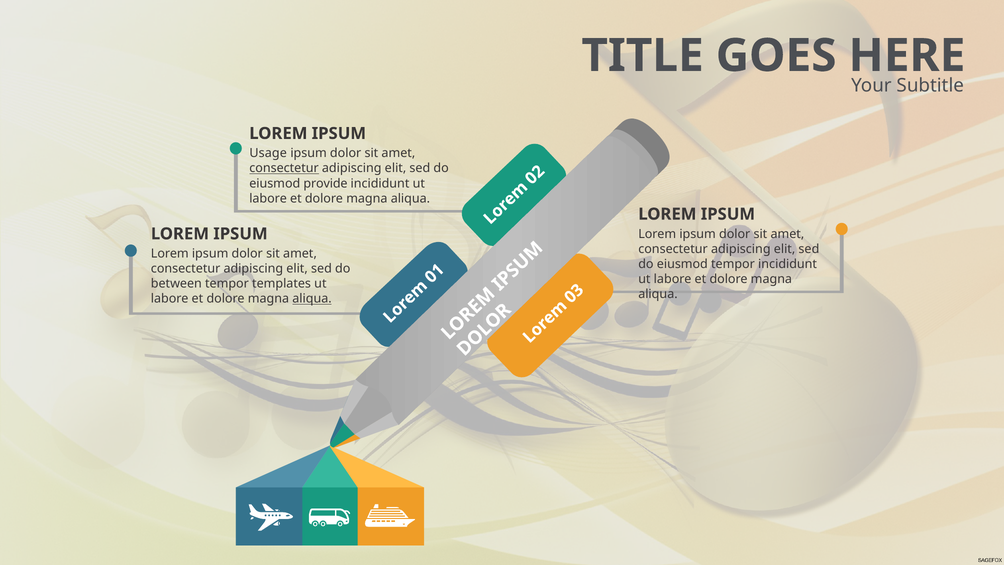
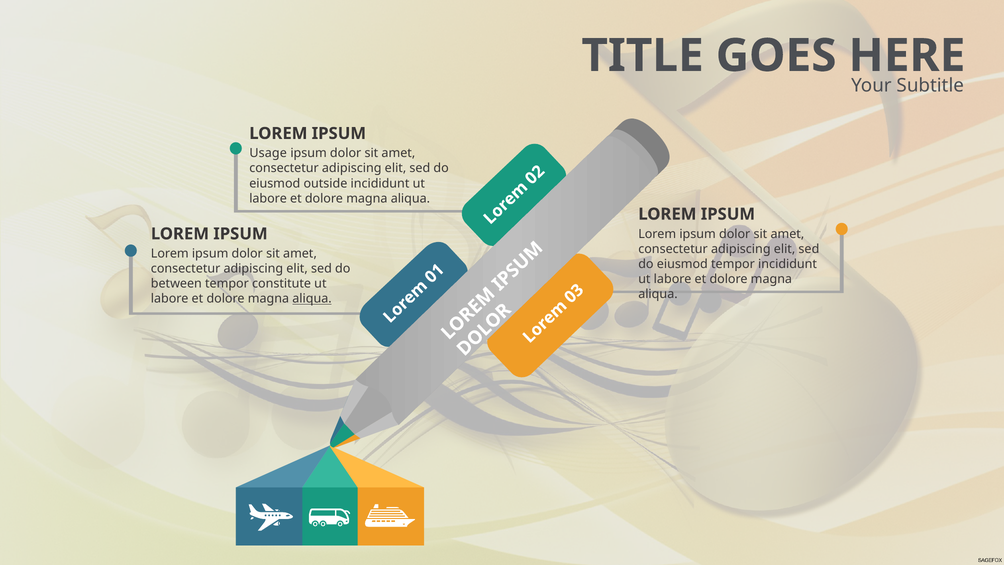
consectetur underline: present -> none (284, 168)
provide: provide -> outside (325, 183)
templates: templates -> constitute (282, 284)
